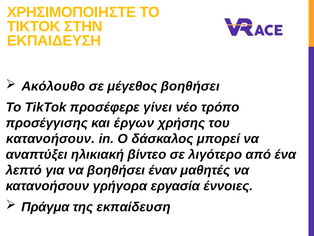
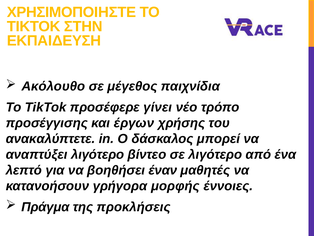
μέγεθος βοηθήσει: βοηθήσει -> παιχνίδια (190, 86)
κατανοήσουν: κατανοήσουν -> ανακαλύπτετε (51, 138)
αναπτύξει ηλικιακή: ηλικιακή -> λιγότερο (98, 154)
εργασία: εργασία -> μορφής (175, 186)
εκπαίδευση: εκπαίδευση -> προκλήσεις (134, 206)
